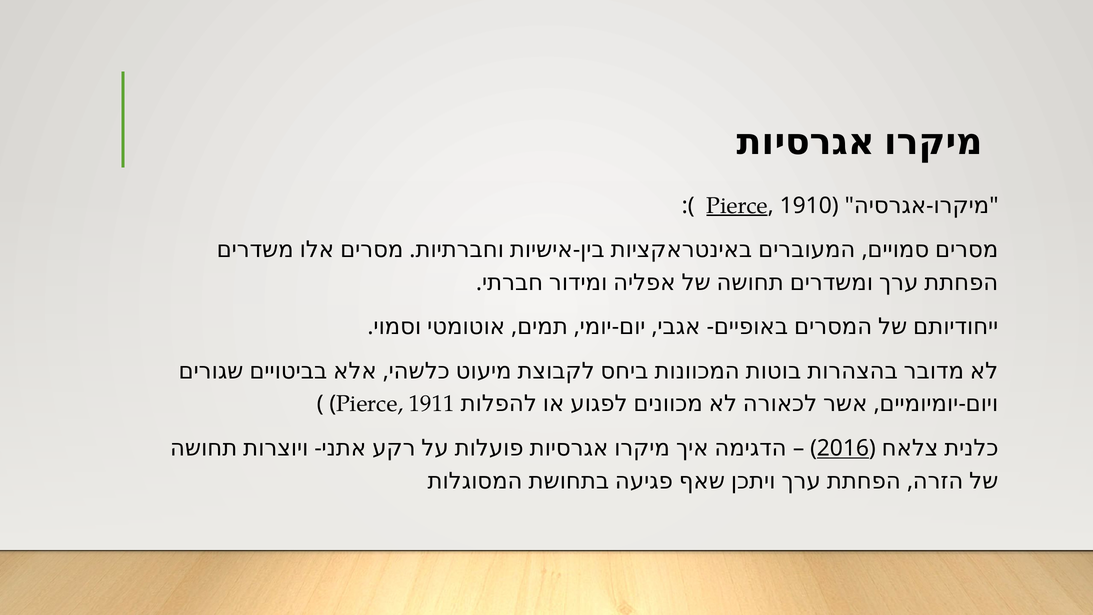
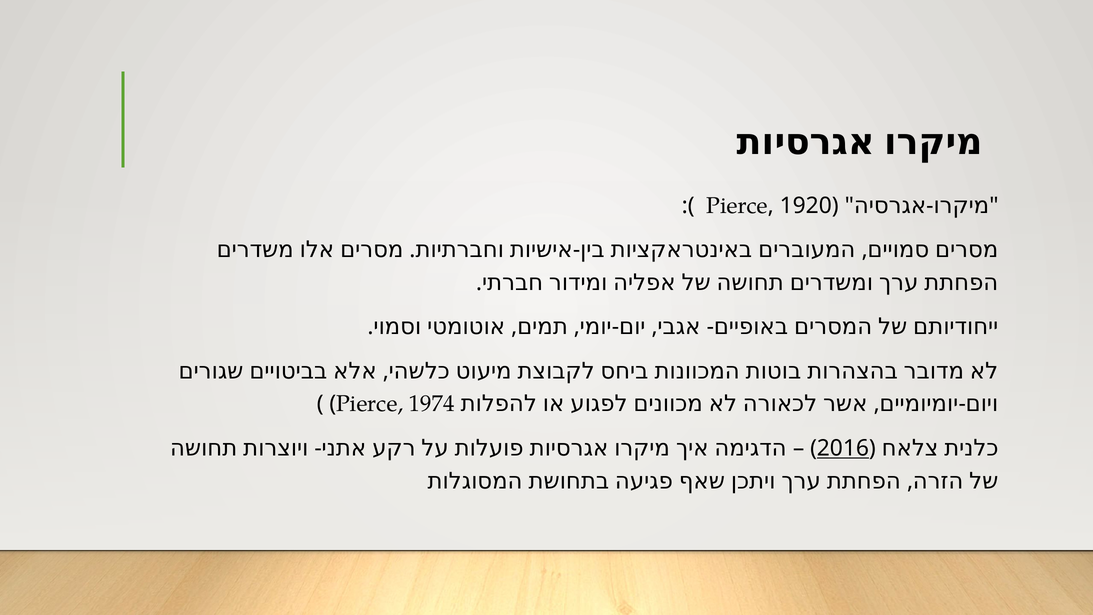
1910: 1910 -> 1920 (806, 206)
Pierce underline: present -> none (737, 206)
1911: 1911 -> 1974 (432, 404)
